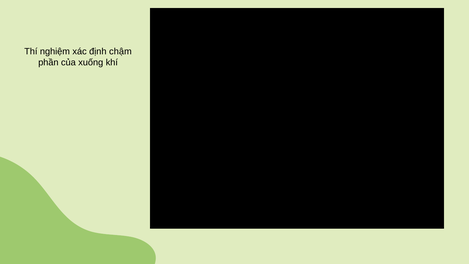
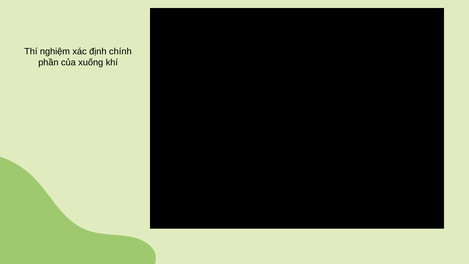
chậm: chậm -> chính (120, 51)
